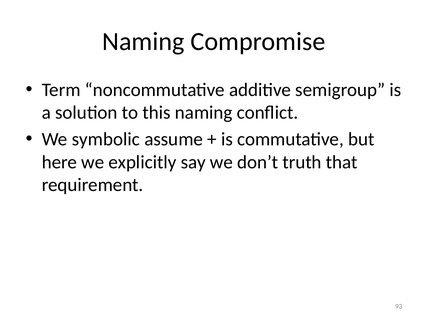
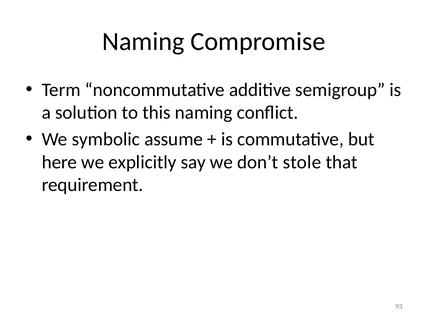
truth: truth -> stole (302, 162)
